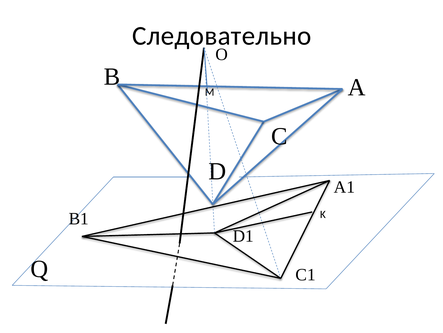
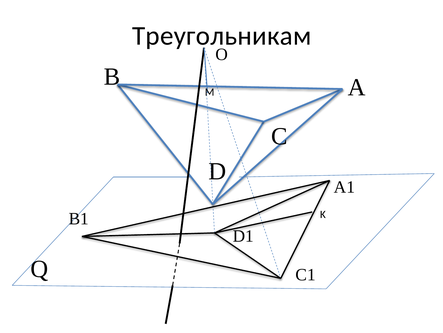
Следовательно: Следовательно -> Треугольникам (222, 36)
